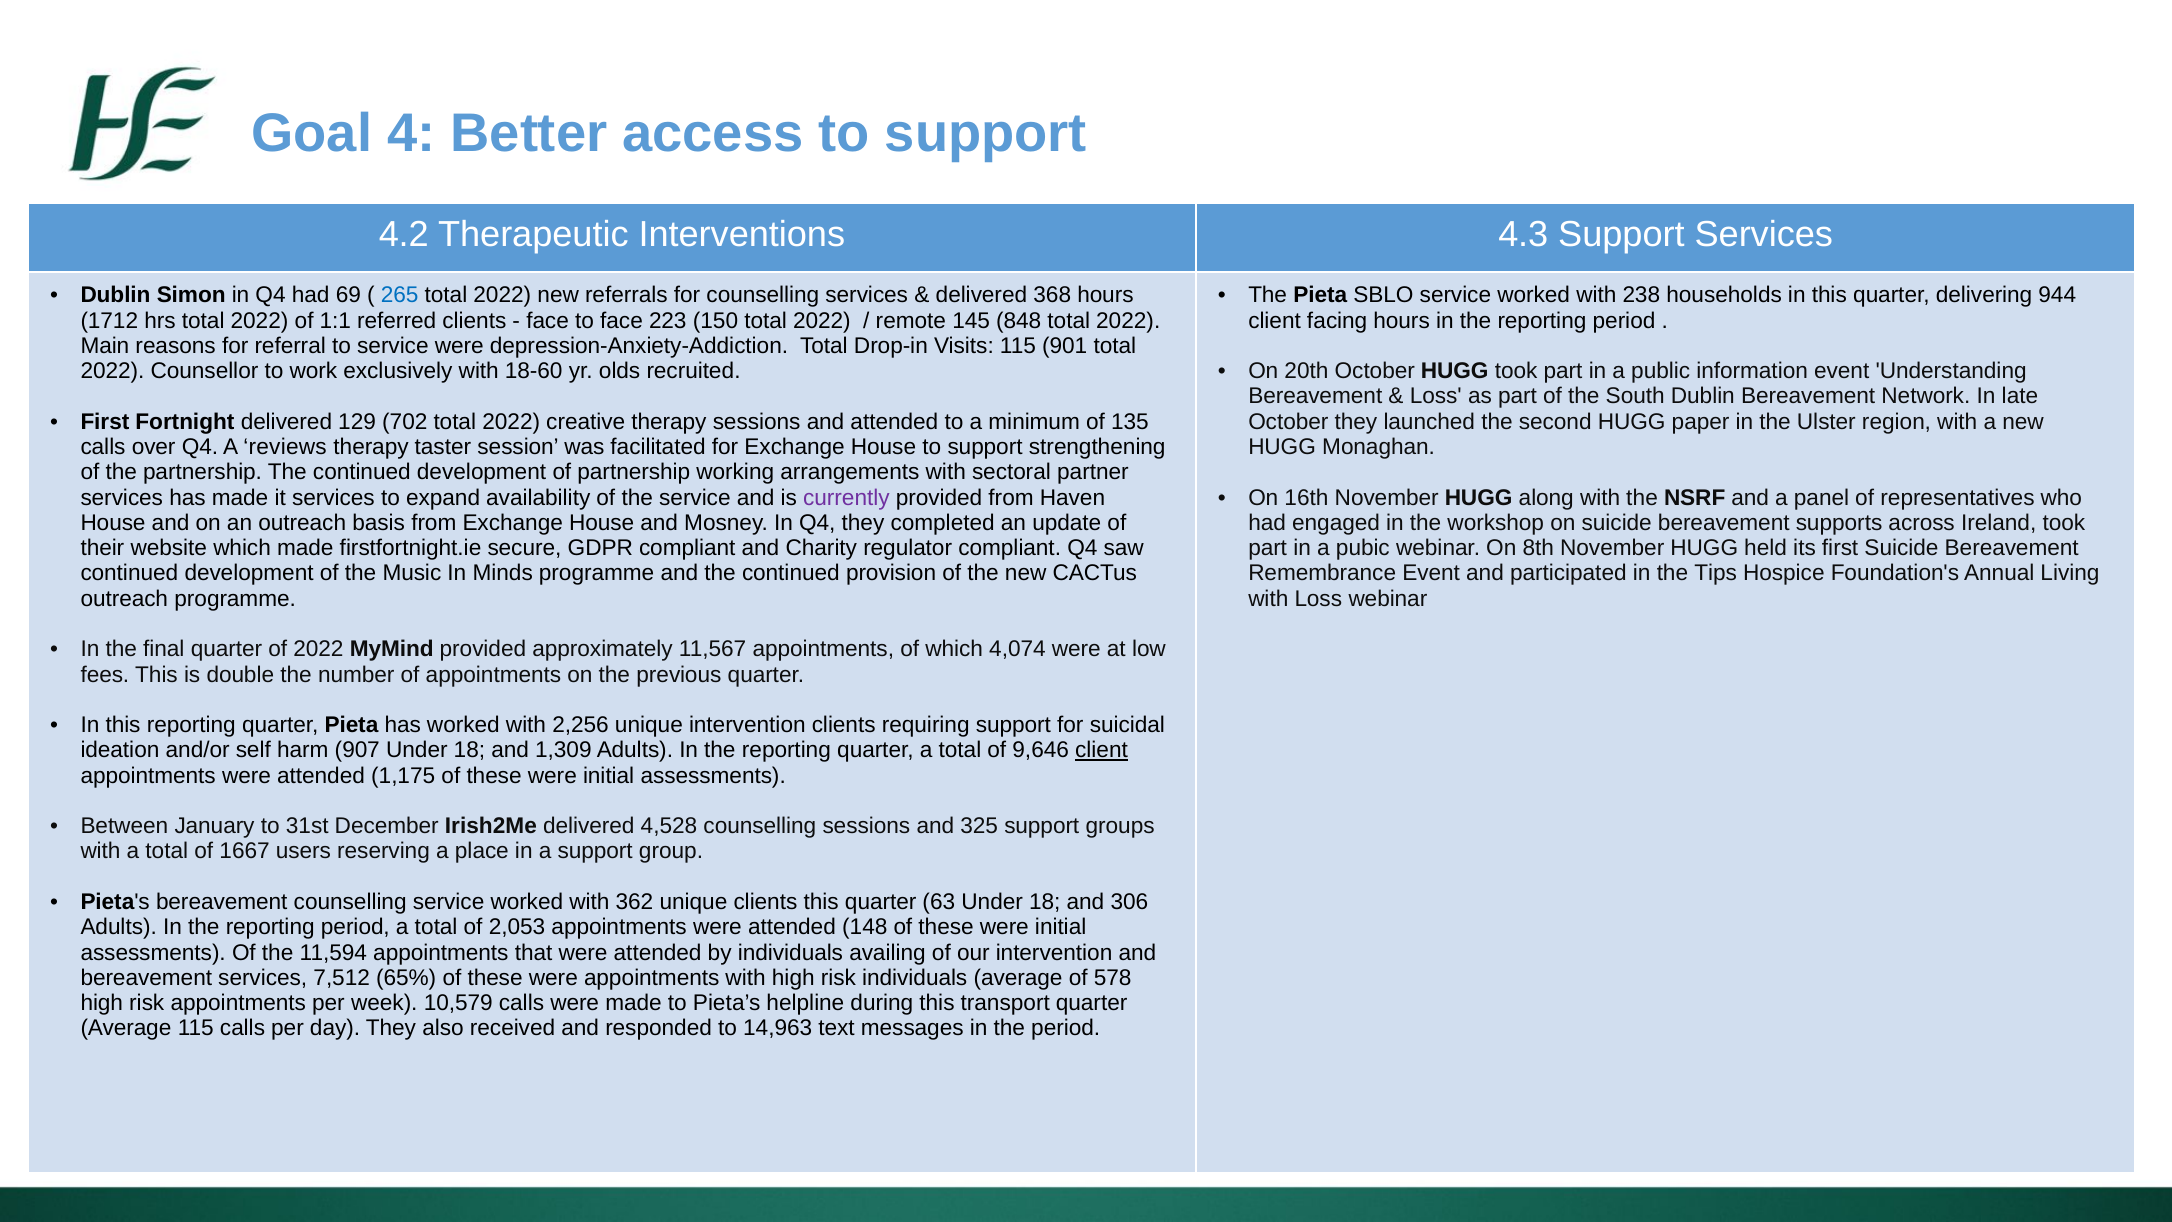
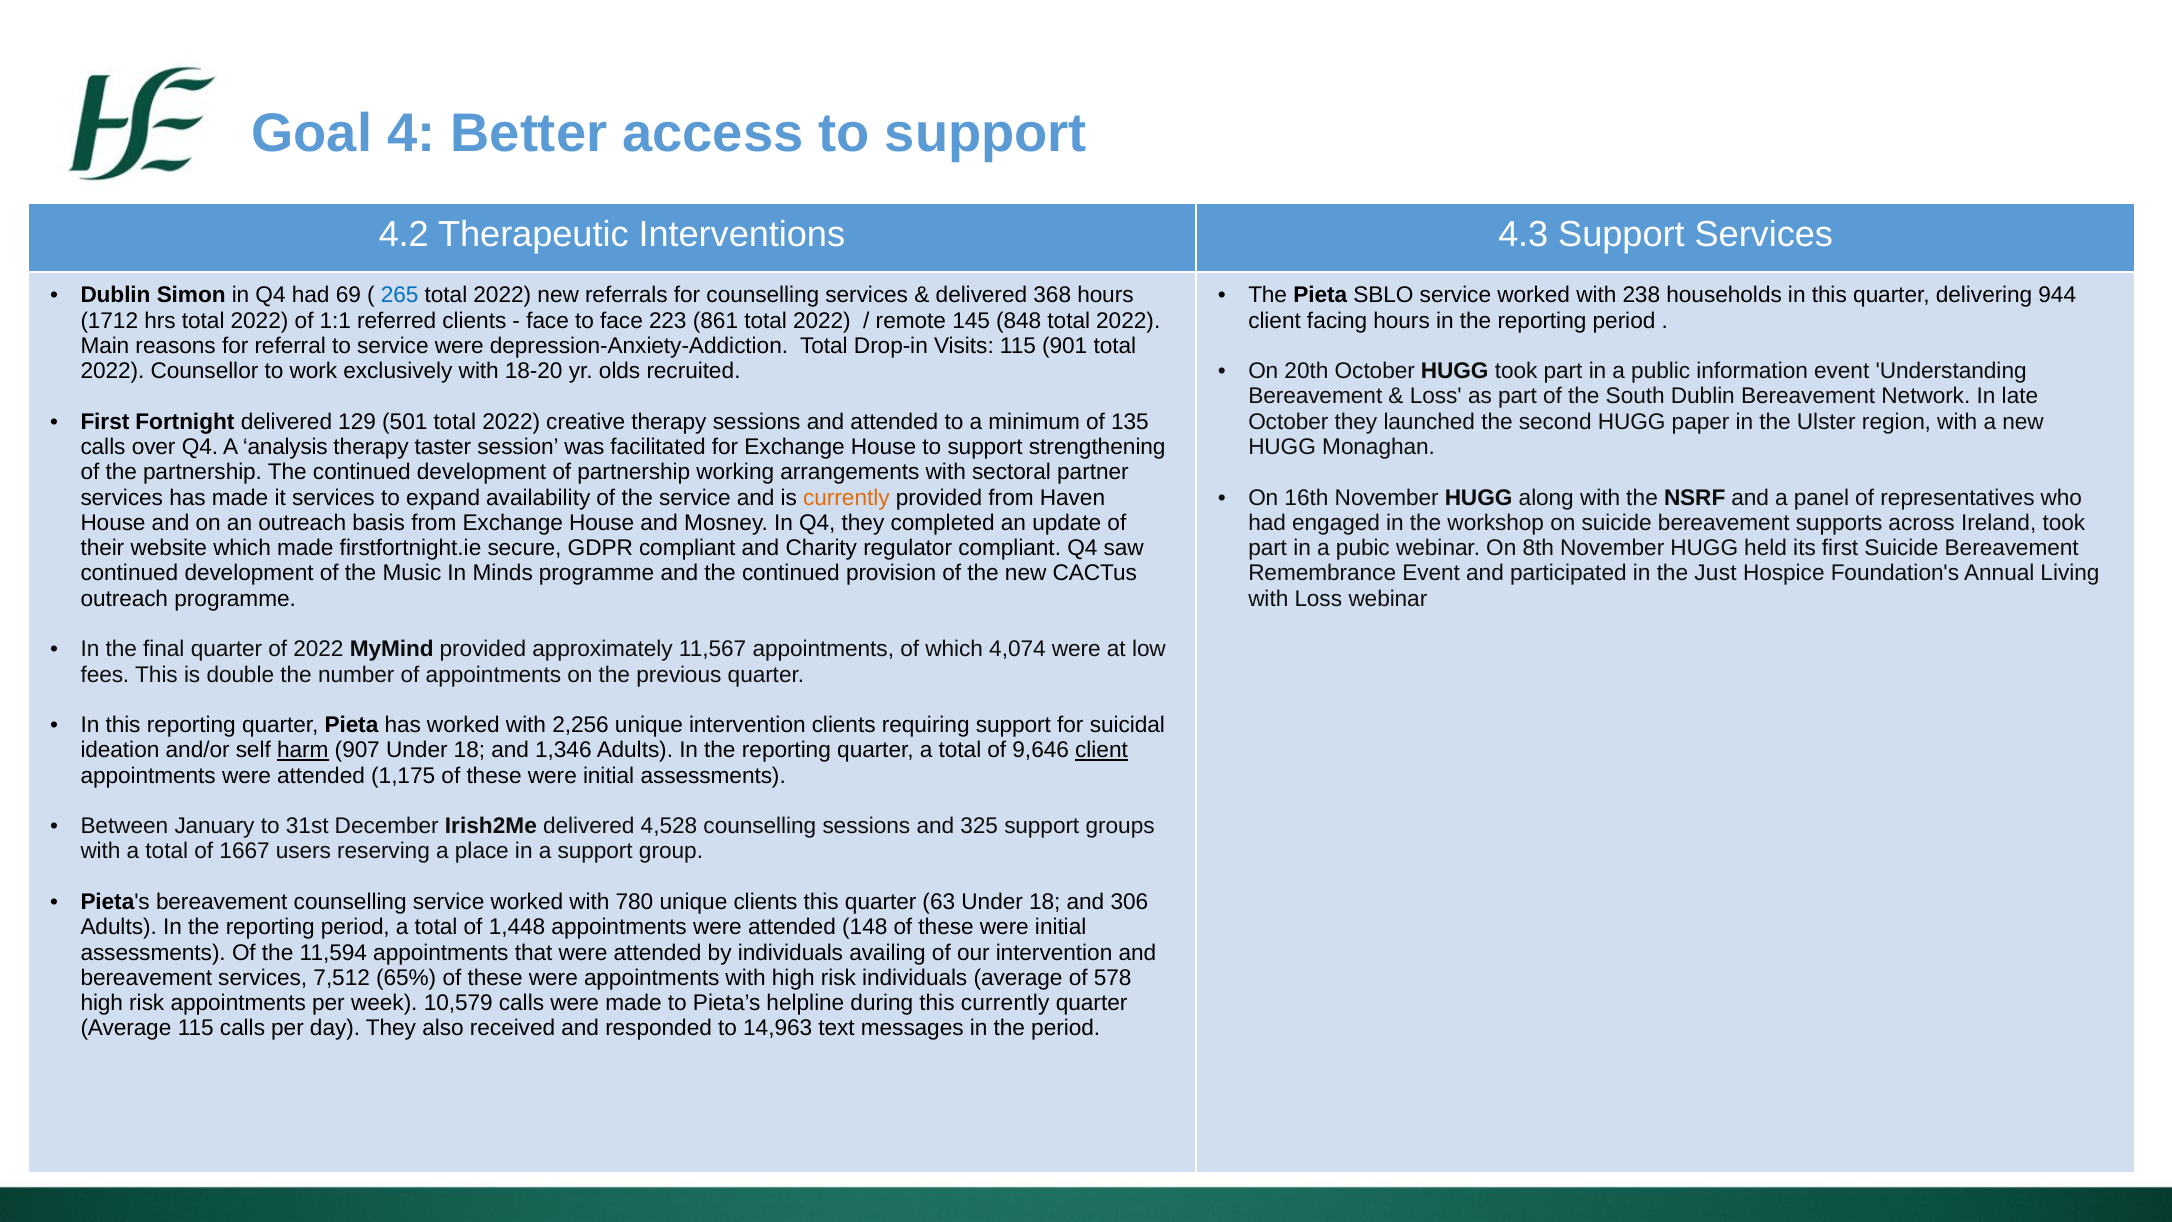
150: 150 -> 861 (716, 321)
18-60: 18-60 -> 18-20 (534, 371)
702: 702 -> 501 (405, 422)
reviews: reviews -> analysis (285, 447)
currently colour: purple -> orange (846, 498)
Tips: Tips -> Just (1715, 573)
harm underline: none -> present (303, 750)
1,309: 1,309 -> 1,346 (563, 750)
362: 362 -> 780 (635, 902)
2,053: 2,053 -> 1,448 (517, 927)
this transport: transport -> currently (1005, 1003)
